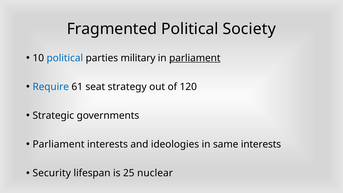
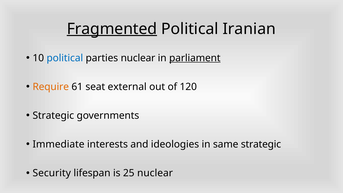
Fragmented underline: none -> present (112, 29)
Society: Society -> Iranian (249, 29)
parties military: military -> nuclear (138, 58)
Require colour: blue -> orange (51, 87)
strategy: strategy -> external (127, 87)
Parliament: Parliament -> Immediate (59, 144)
same interests: interests -> strategic (261, 144)
